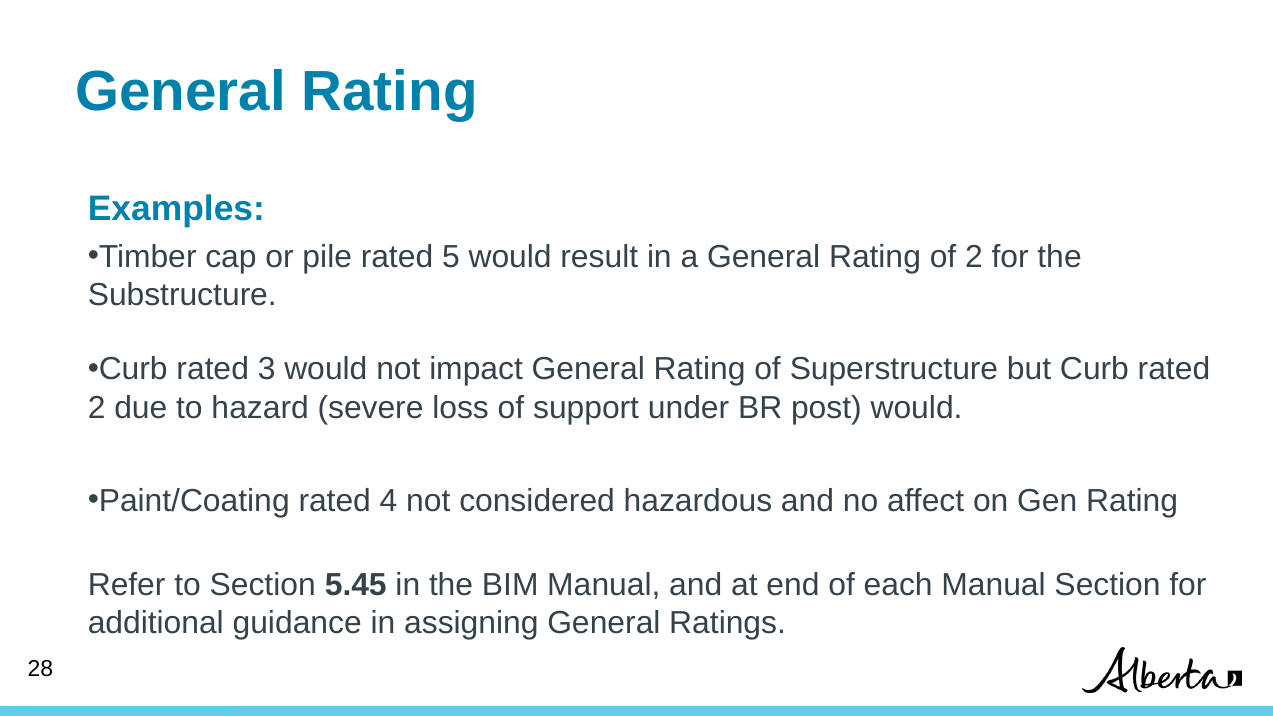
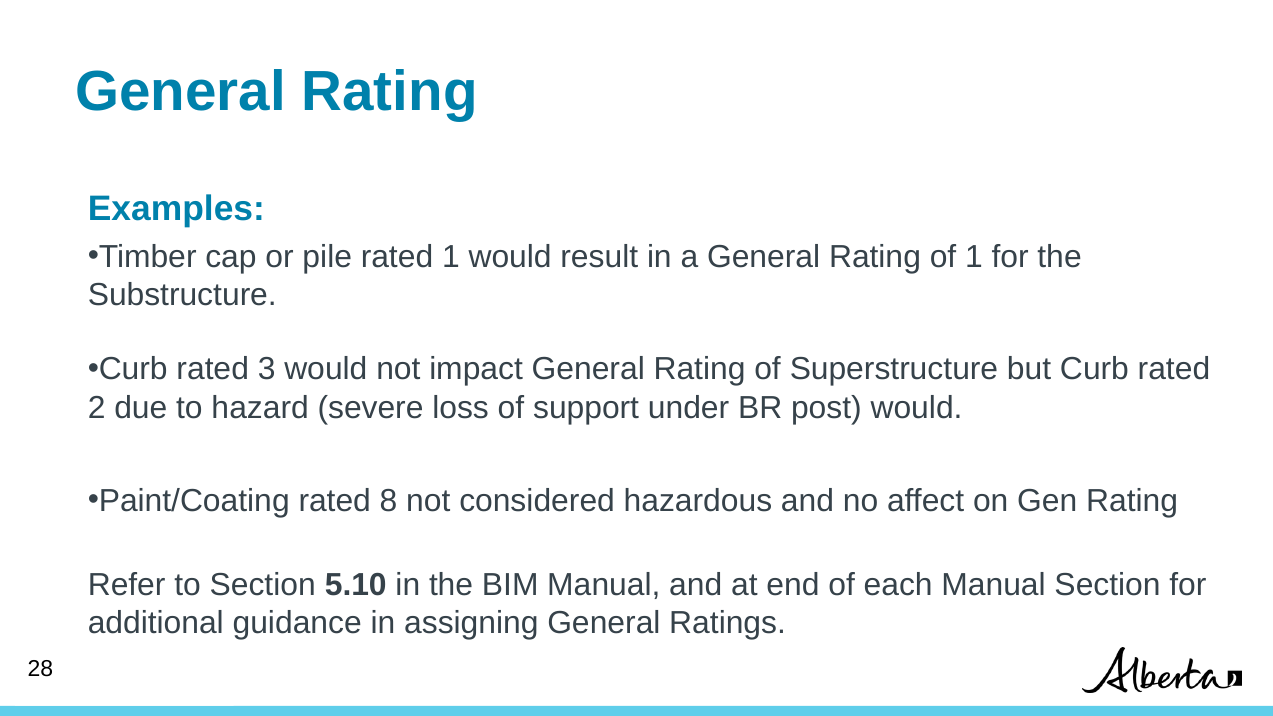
rated 5: 5 -> 1 (451, 257)
of 2: 2 -> 1 (974, 257)
4: 4 -> 8 (389, 501)
5.45: 5.45 -> 5.10 (356, 585)
